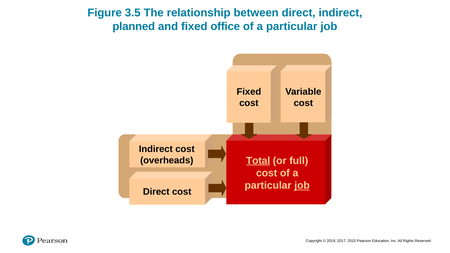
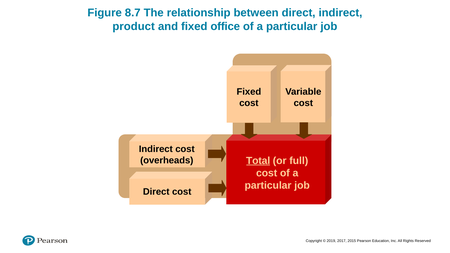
3.5: 3.5 -> 8.7 (133, 13)
planned: planned -> product (134, 26)
job underline: present -> none (302, 186)
